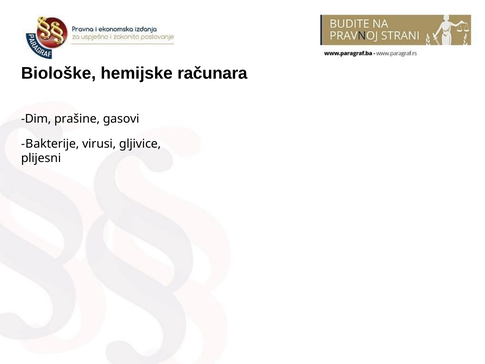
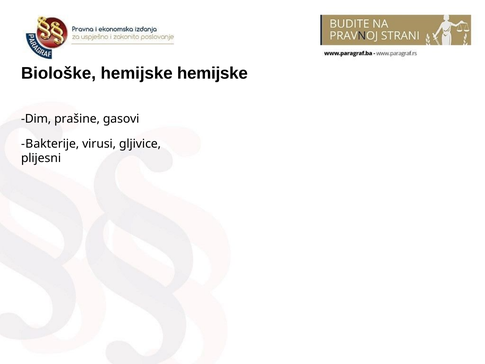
hemijske računara: računara -> hemijske (212, 73)
